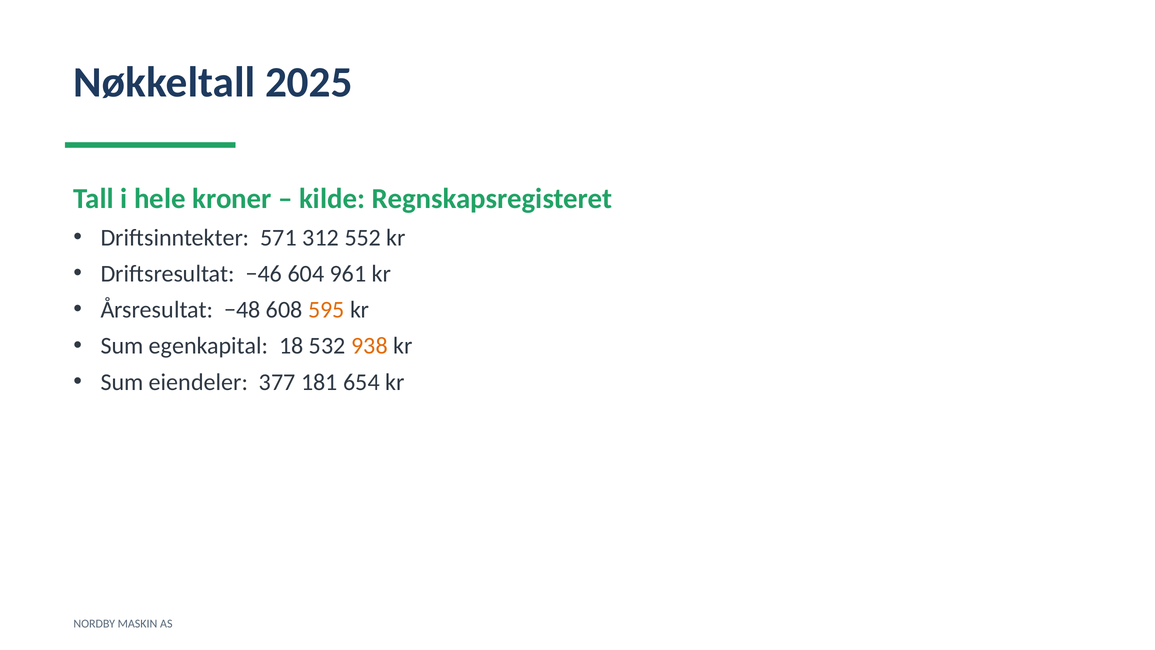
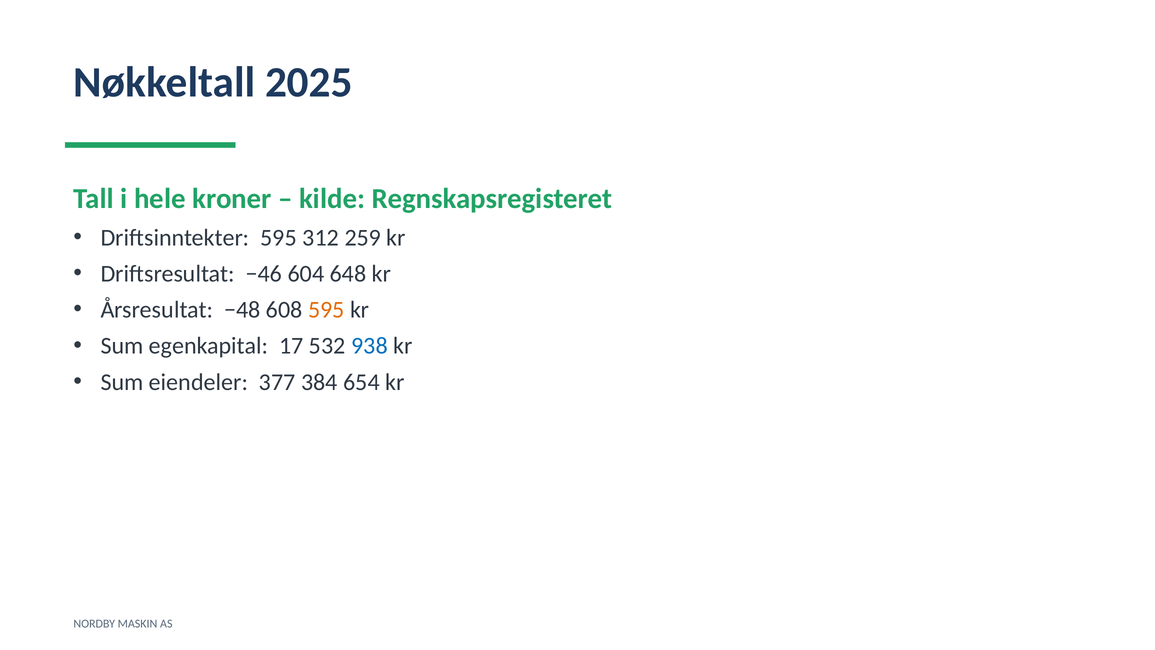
Driftsinntekter 571: 571 -> 595 (279, 238)
552: 552 -> 259 (363, 238)
961: 961 -> 648 (348, 274)
18: 18 -> 17 (291, 346)
938 colour: orange -> blue (369, 346)
181: 181 -> 384 (319, 382)
